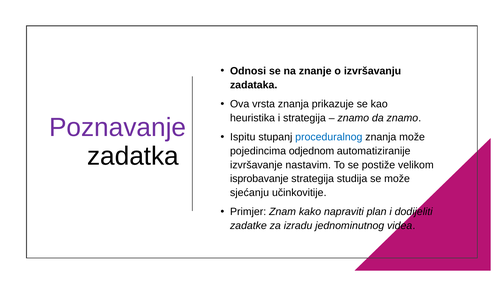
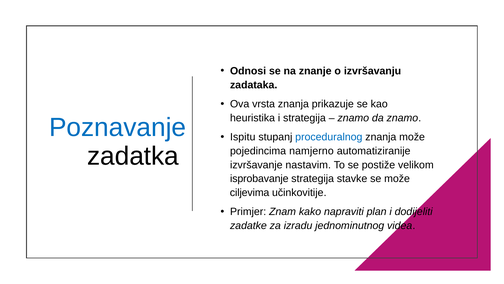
Poznavanje colour: purple -> blue (118, 127)
odjednom: odjednom -> namjerno (311, 151)
studija: studija -> stavke (352, 178)
sjećanju: sjećanju -> ciljevima (250, 192)
